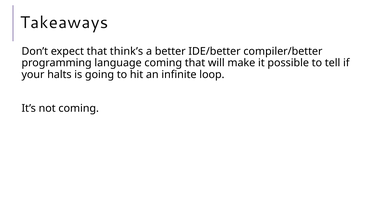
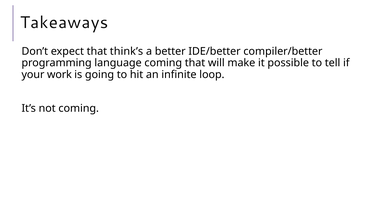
halts: halts -> work (59, 74)
